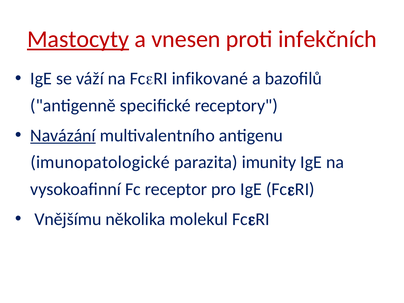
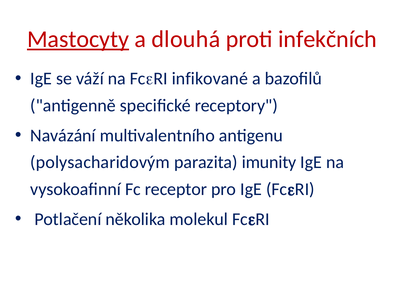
vnesen: vnesen -> dlouhá (186, 39)
Navázání underline: present -> none (63, 135)
imunopatologické: imunopatologické -> polysacharidovým (100, 162)
Vnějšímu: Vnějšímu -> Potlačení (68, 219)
